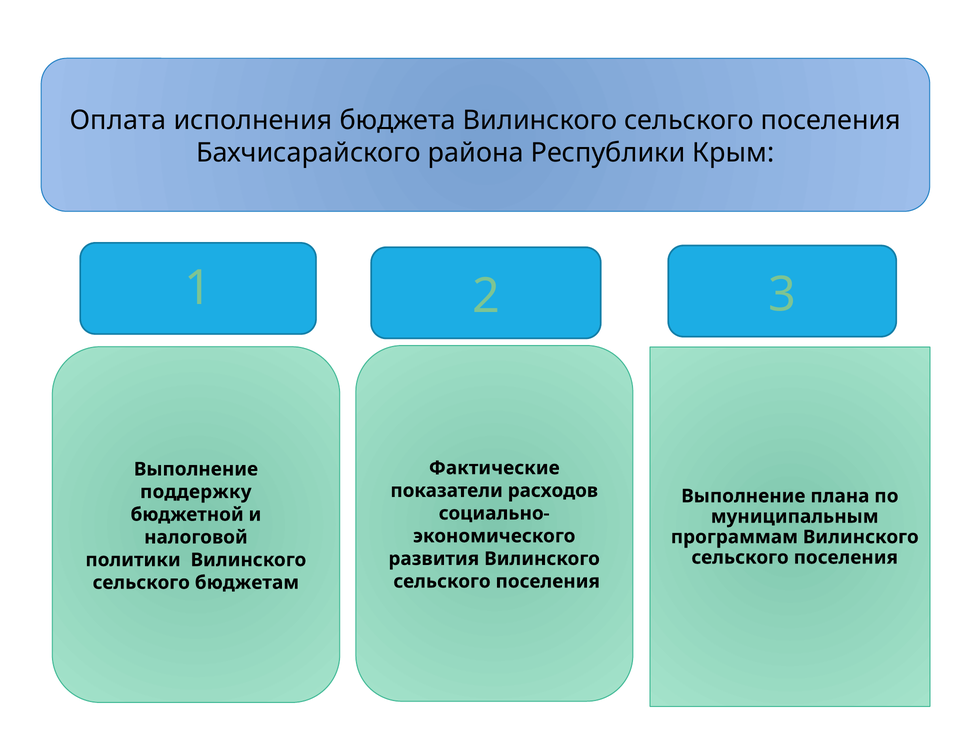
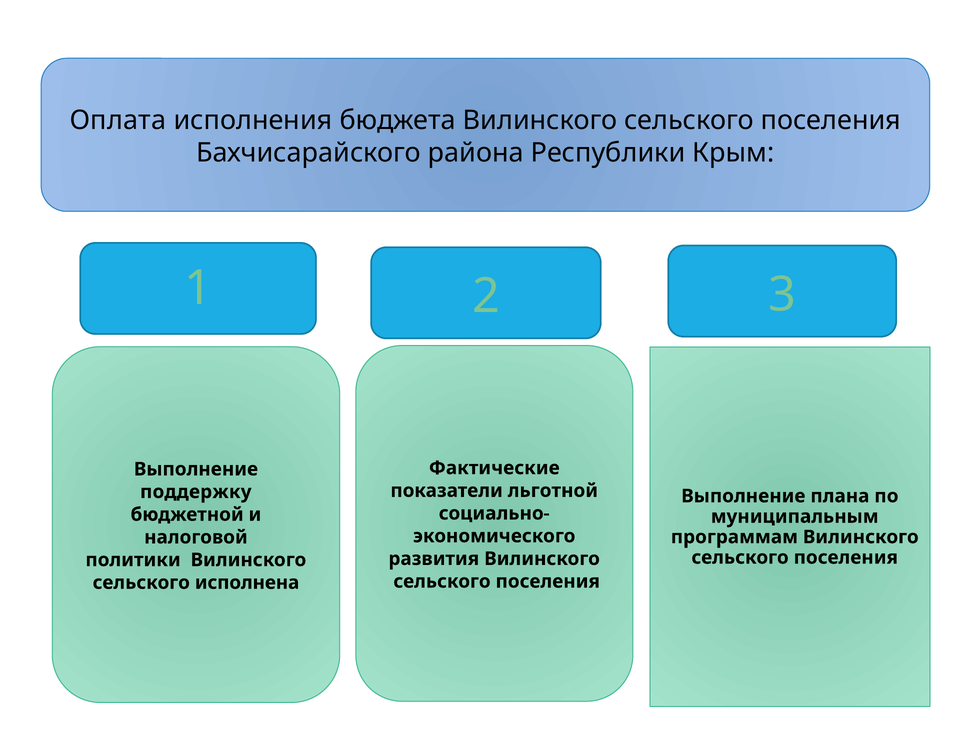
расходов: расходов -> льготной (553, 491)
бюджетам: бюджетам -> исполнена (247, 583)
